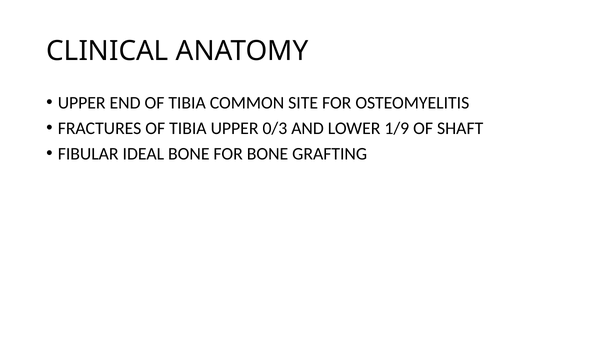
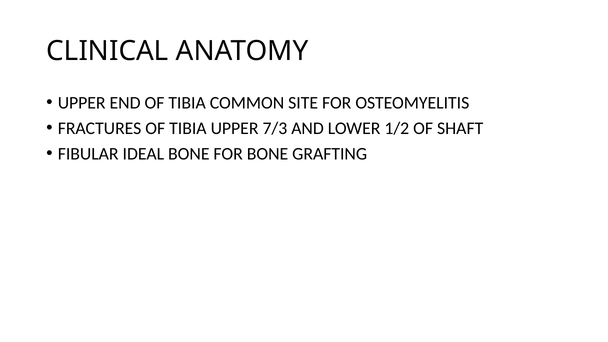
0/3: 0/3 -> 7/3 (275, 128)
1/9: 1/9 -> 1/2 (397, 128)
